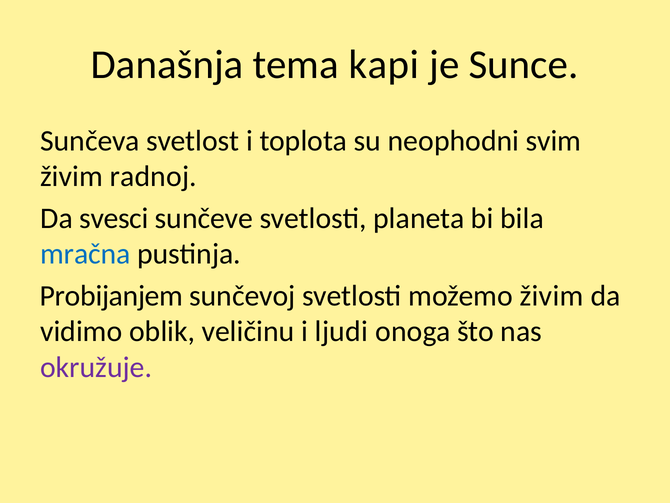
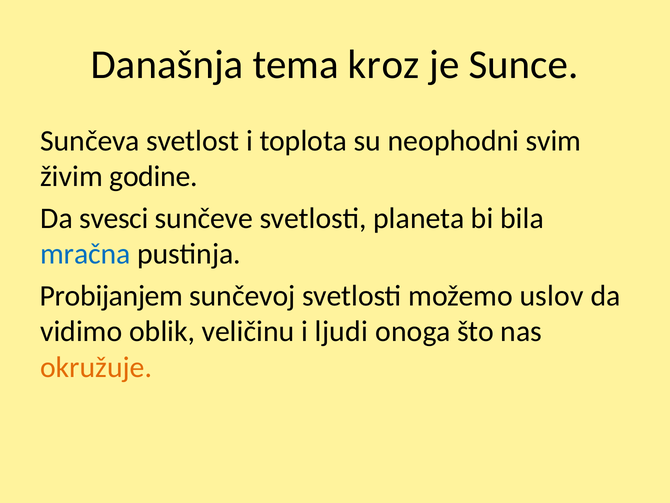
kapi: kapi -> kroz (384, 65)
radnoj: radnoj -> godine (154, 176)
možemo živim: živim -> uslov (552, 295)
okružuje colour: purple -> orange (96, 367)
